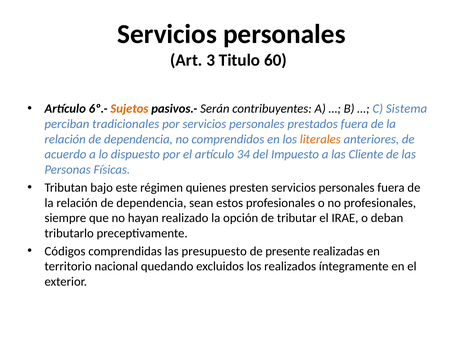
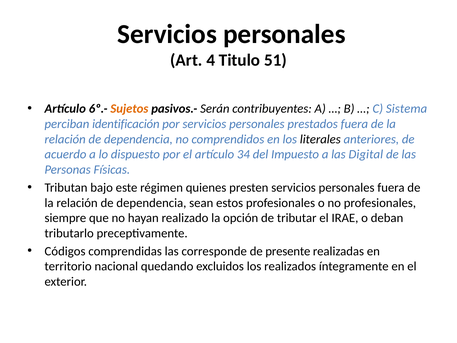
3: 3 -> 4 (211, 60)
60: 60 -> 51 (275, 60)
tradicionales: tradicionales -> identificación (126, 124)
literales colour: orange -> black (320, 139)
Cliente: Cliente -> Digital (366, 154)
presupuesto: presupuesto -> corresponde (214, 251)
